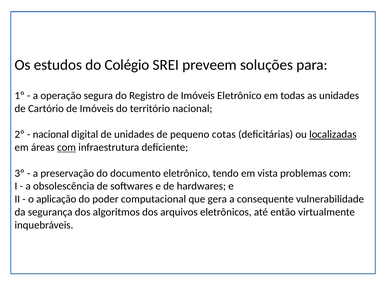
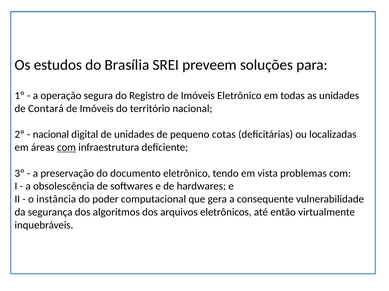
Colégio: Colégio -> Brasília (127, 65)
Cartório: Cartório -> Contará (46, 109)
localizadas underline: present -> none (333, 135)
aplicação: aplicação -> instância (56, 200)
